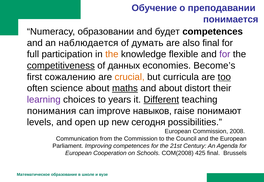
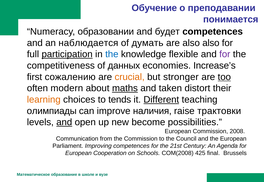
also final: final -> also (211, 43)
participation underline: none -> present (67, 55)
the colour: orange -> blue (112, 55)
competitiveness underline: present -> none (61, 66)
Become’s: Become’s -> Increase’s (214, 66)
curricula: curricula -> stronger (181, 77)
science: science -> modern (67, 89)
and about: about -> taken (170, 89)
learning colour: purple -> orange (44, 100)
years: years -> tends (120, 100)
понимания: понимания -> олимпиады (52, 111)
навыков: навыков -> наличия (152, 111)
понимают: понимают -> трактовки (219, 111)
and underline: none -> present (64, 123)
сегодня: сегодня -> become (148, 123)
